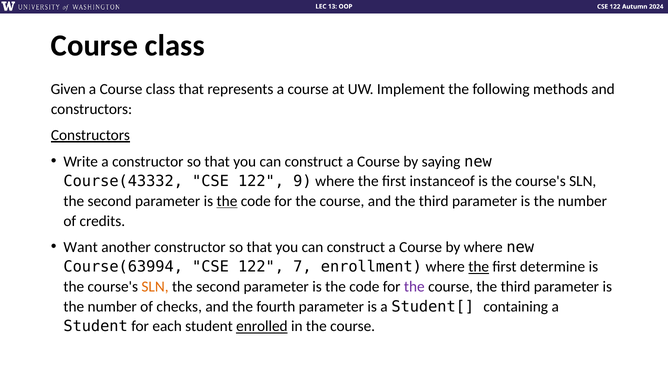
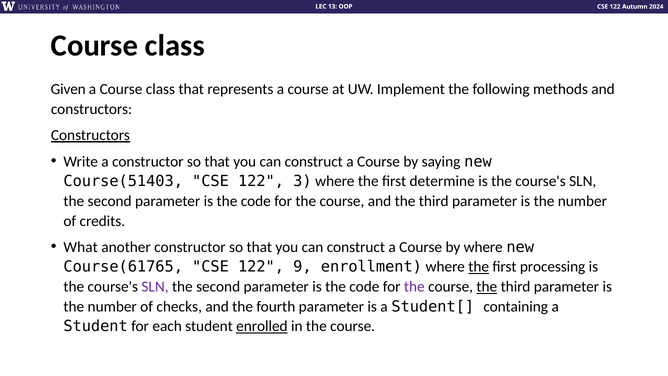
Course(43332: Course(43332 -> Course(51403 (123, 181)
9: 9 -> 3 (302, 181)
instanceof: instanceof -> determine (442, 181)
the underline: present -> none (227, 201)
Want: Want -> What (81, 247)
Course(63994: Course(63994 -> Course(61765 (123, 267)
7: 7 -> 9 (302, 267)
determine: determine -> processing (553, 267)
SLN colour: orange -> purple (155, 287)
the underline: none -> present (487, 287)
